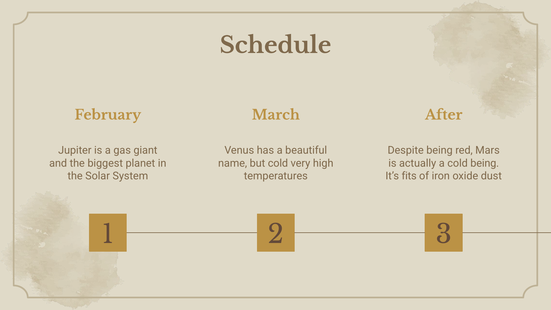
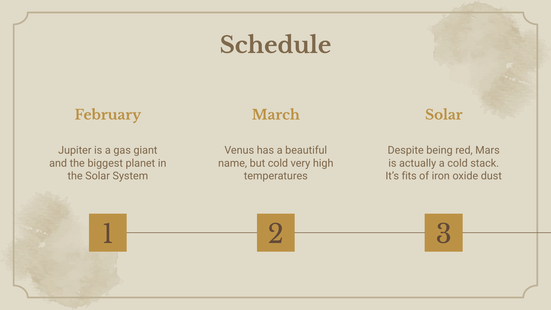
After: After -> Solar (444, 115)
cold being: being -> stack (485, 163)
